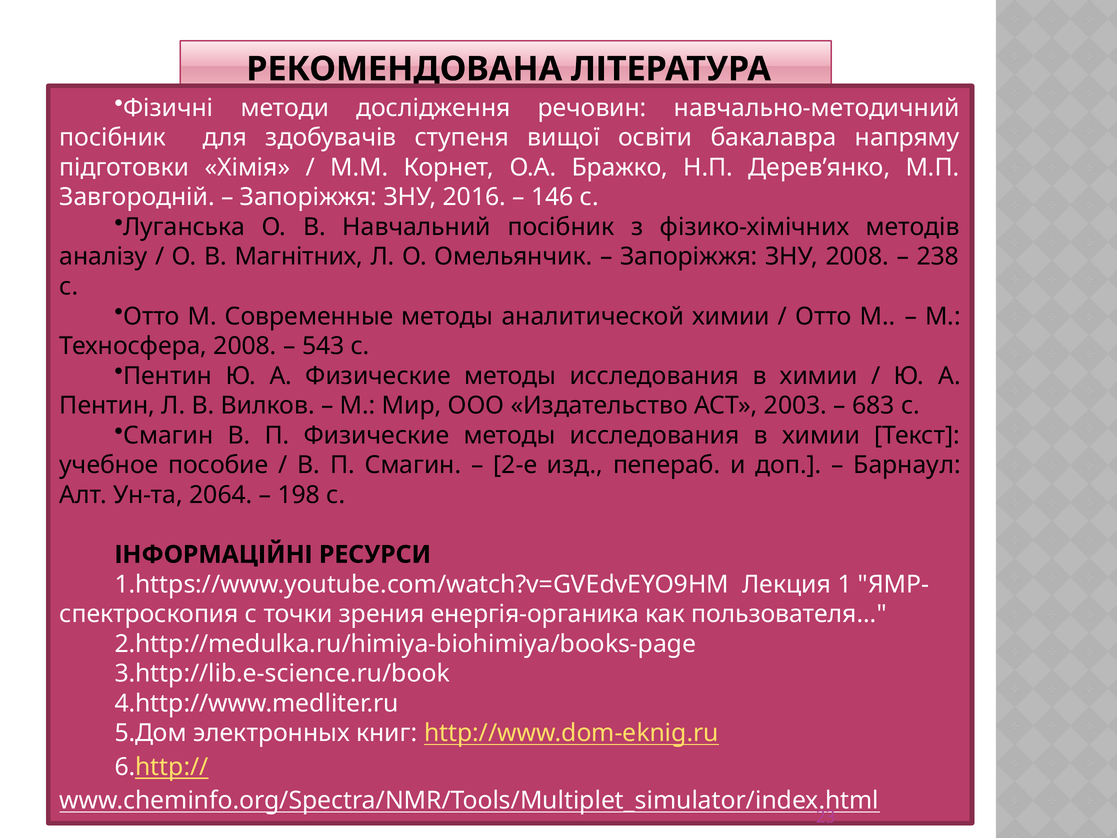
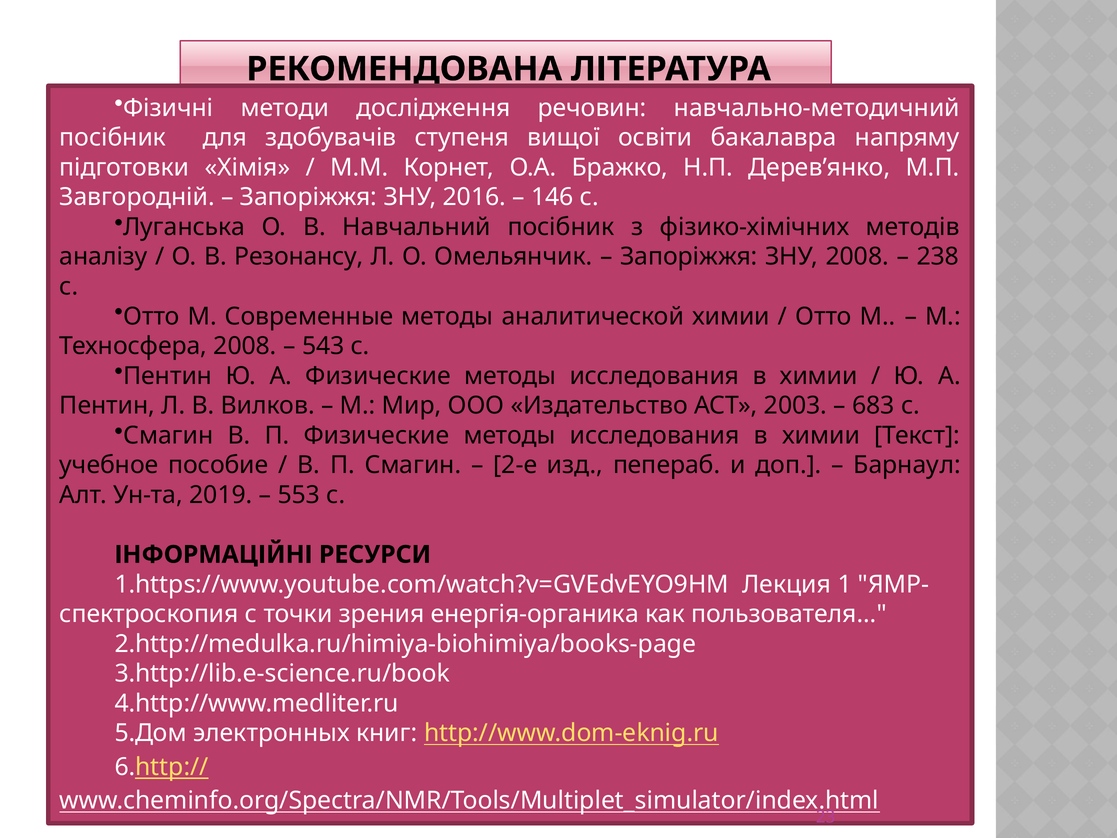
Магнітних: Магнітних -> Резонансу (299, 257)
2064: 2064 -> 2019 (221, 495)
198: 198 -> 553 (299, 495)
